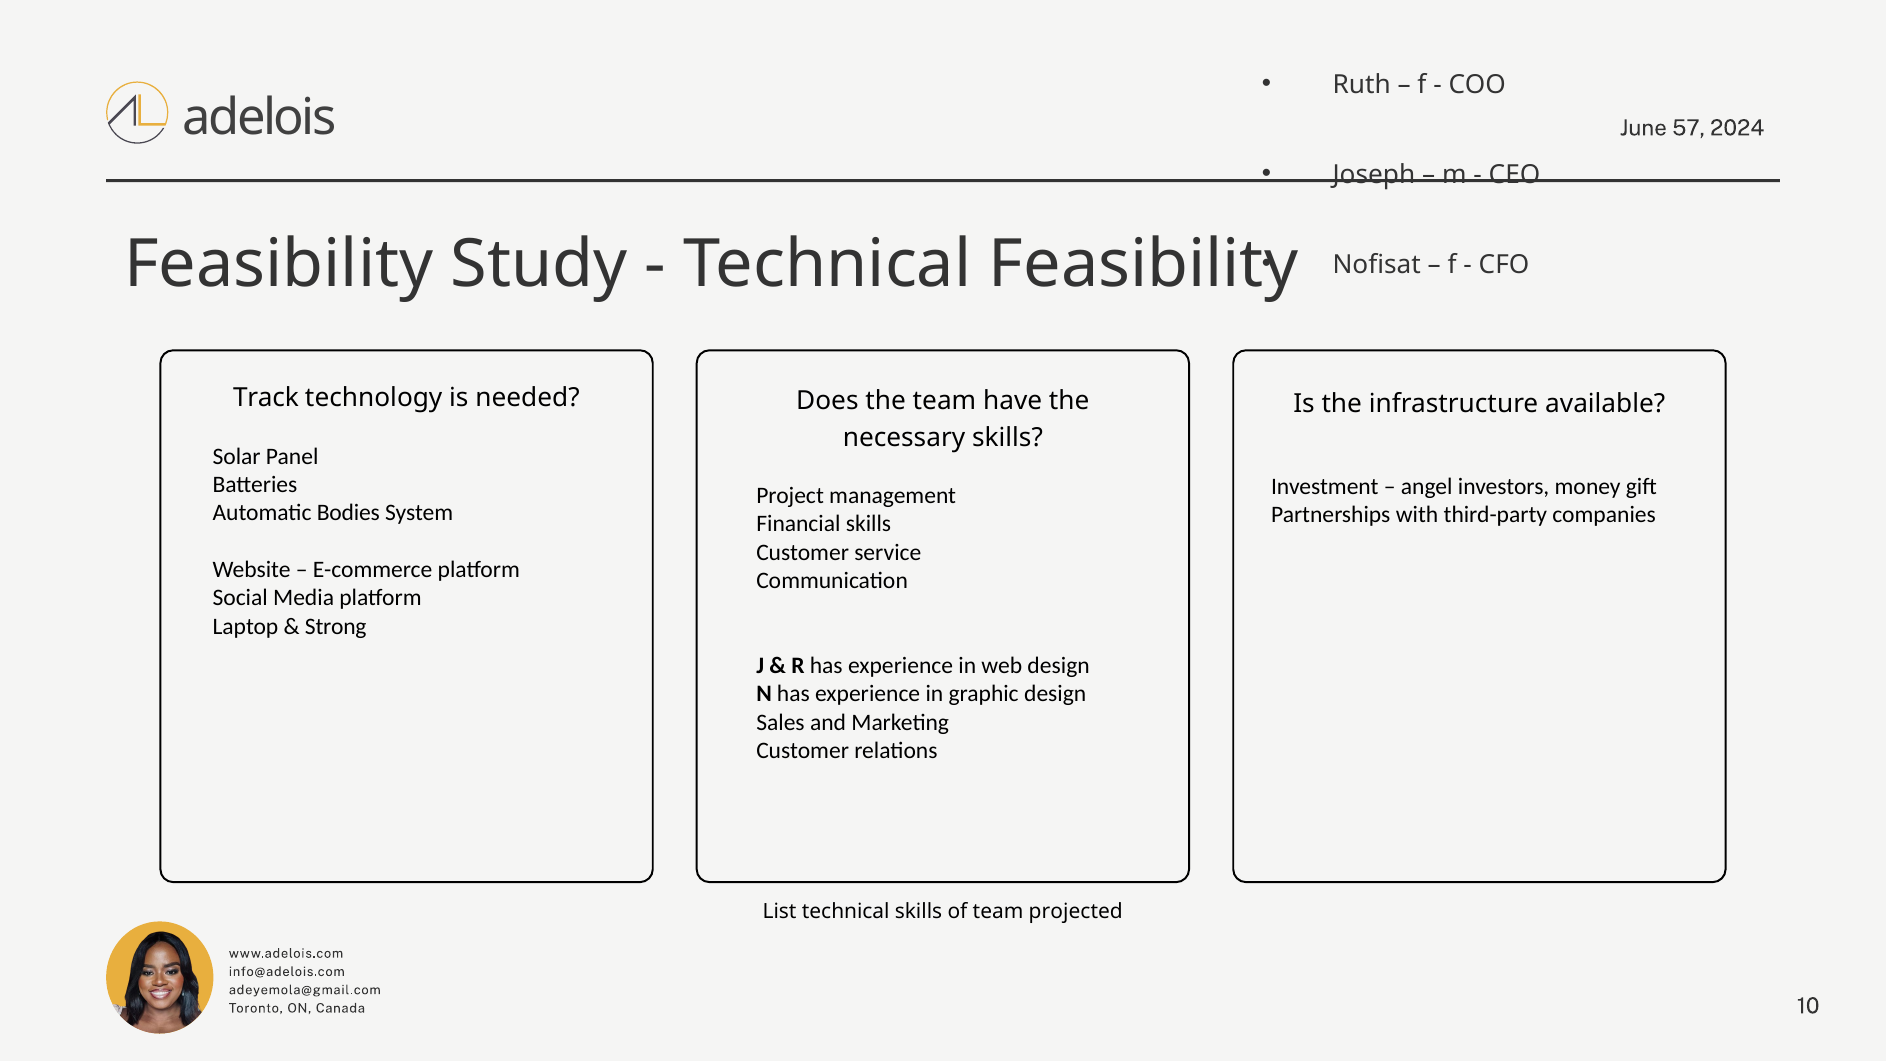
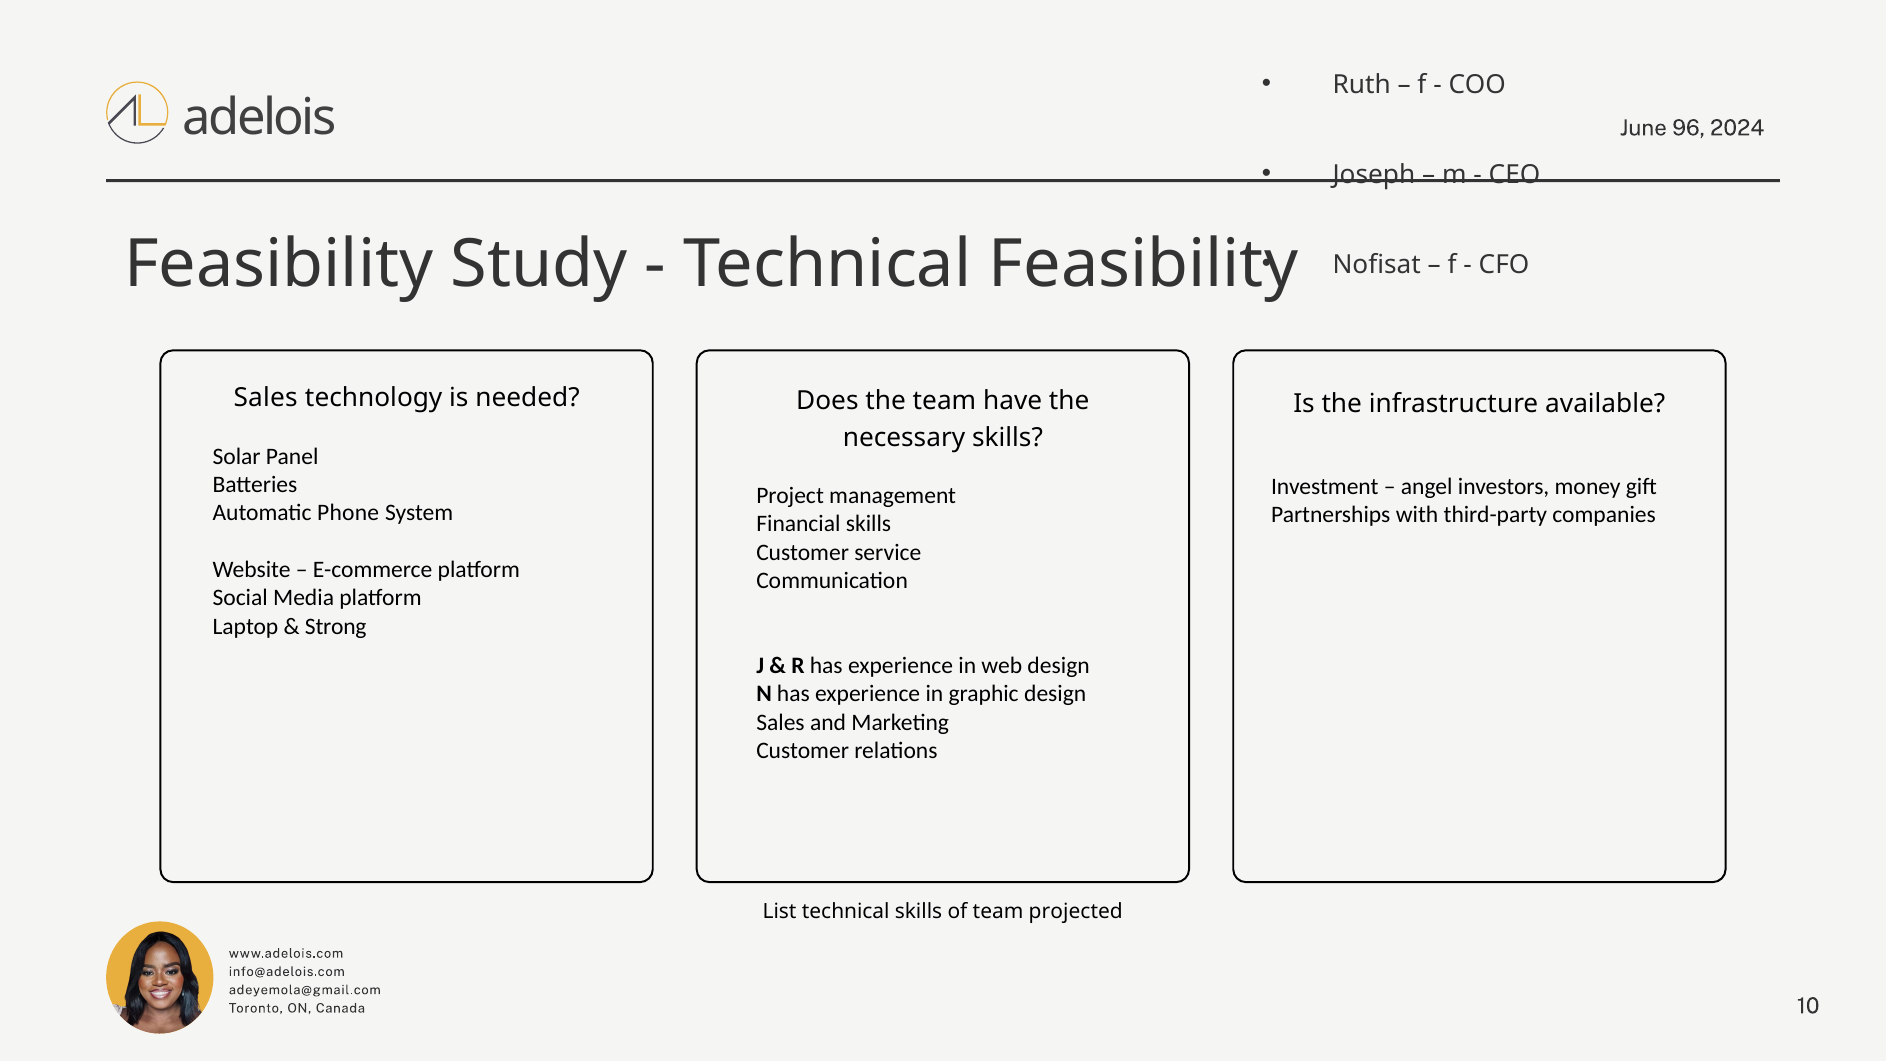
57: 57 -> 96 (1689, 128)
Track: Track -> Sales (266, 398)
Bodies: Bodies -> Phone (348, 513)
